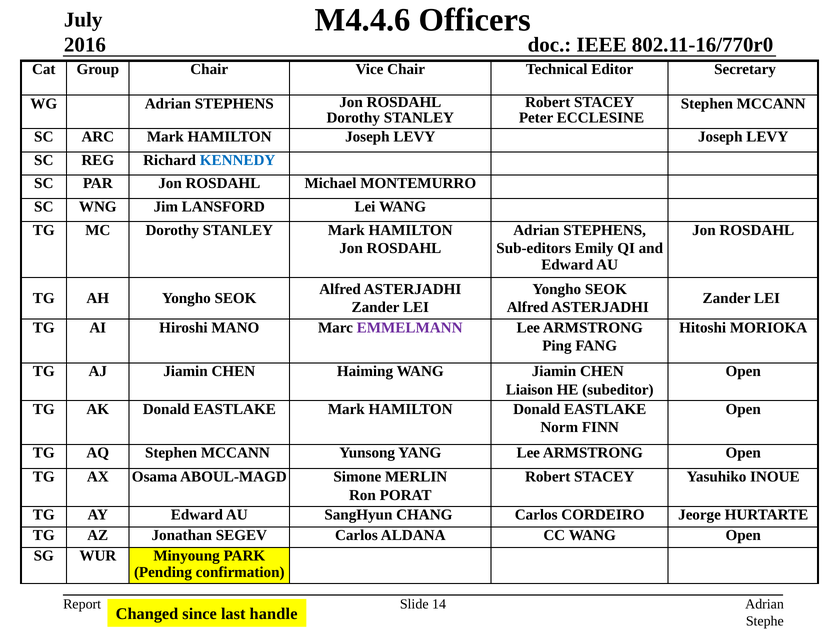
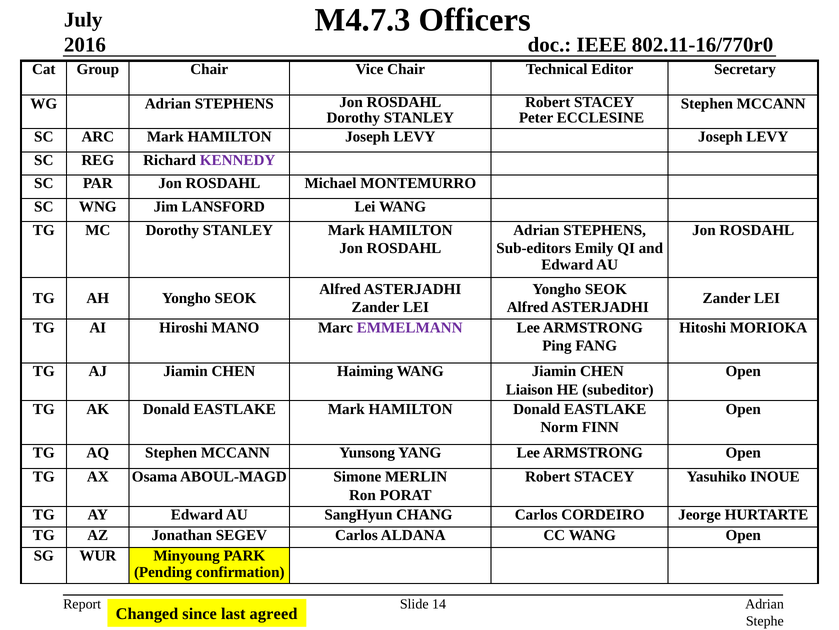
M4.4.6: M4.4.6 -> M4.7.3 (363, 20)
KENNEDY colour: blue -> purple (238, 160)
handle: handle -> agreed (274, 613)
